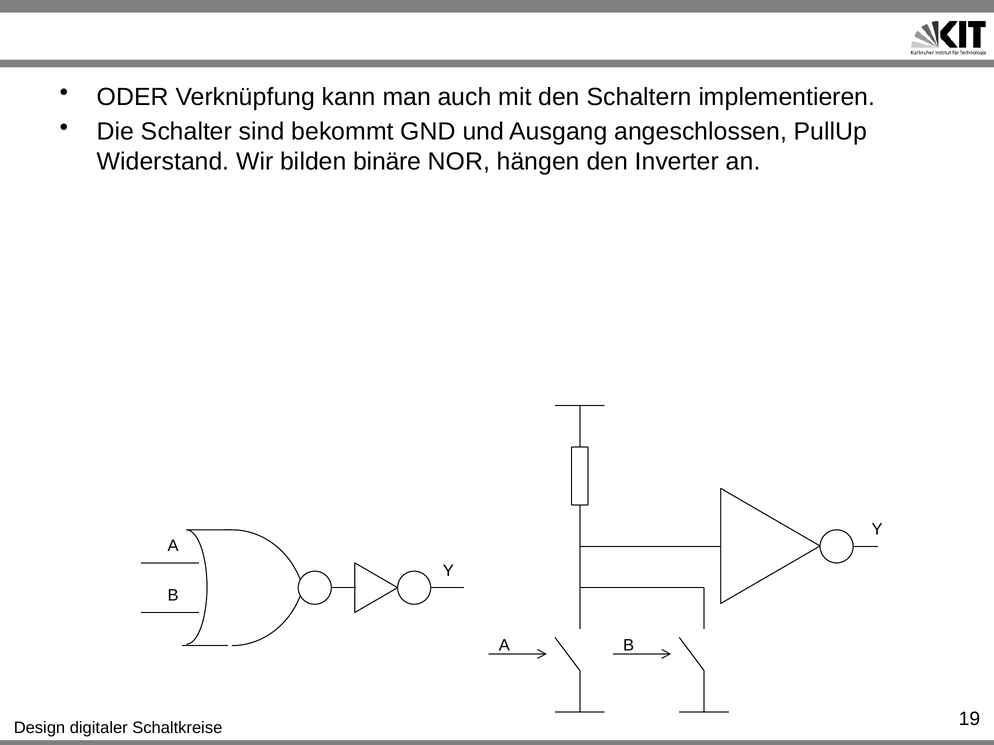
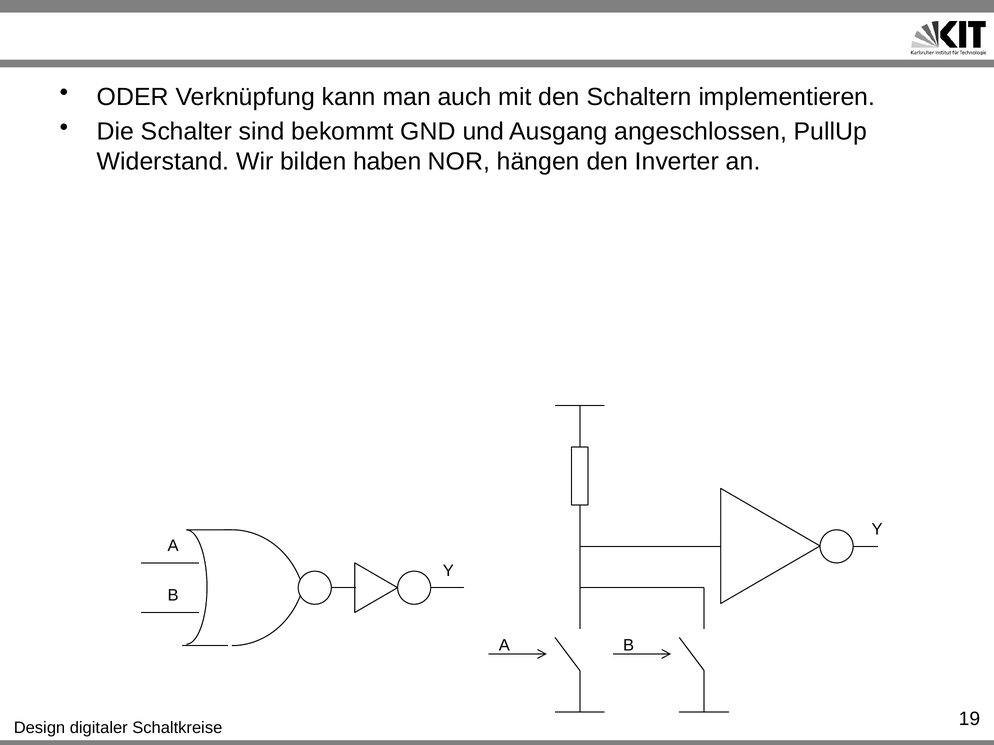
binäre: binäre -> haben (387, 161)
